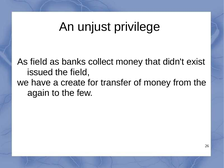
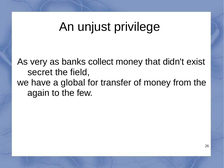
As field: field -> very (39, 62)
issued: issued -> secret (40, 72)
create: create -> global (73, 83)
